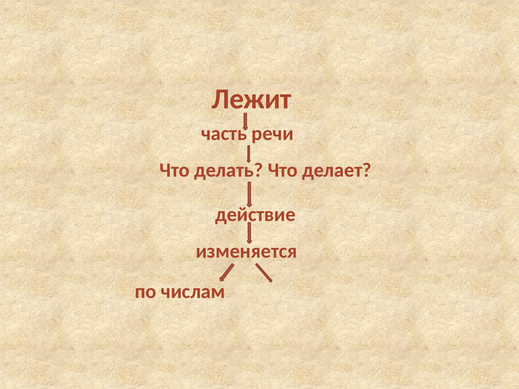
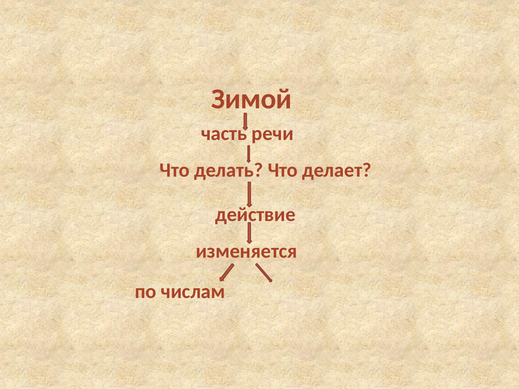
Лежит: Лежит -> Зимой (252, 99)
